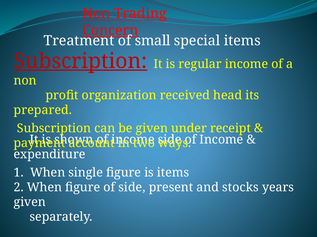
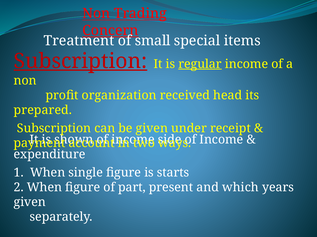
regular underline: none -> present (200, 64)
is items: items -> starts (173, 173)
of side: side -> part (132, 188)
stocks: stocks -> which (240, 188)
